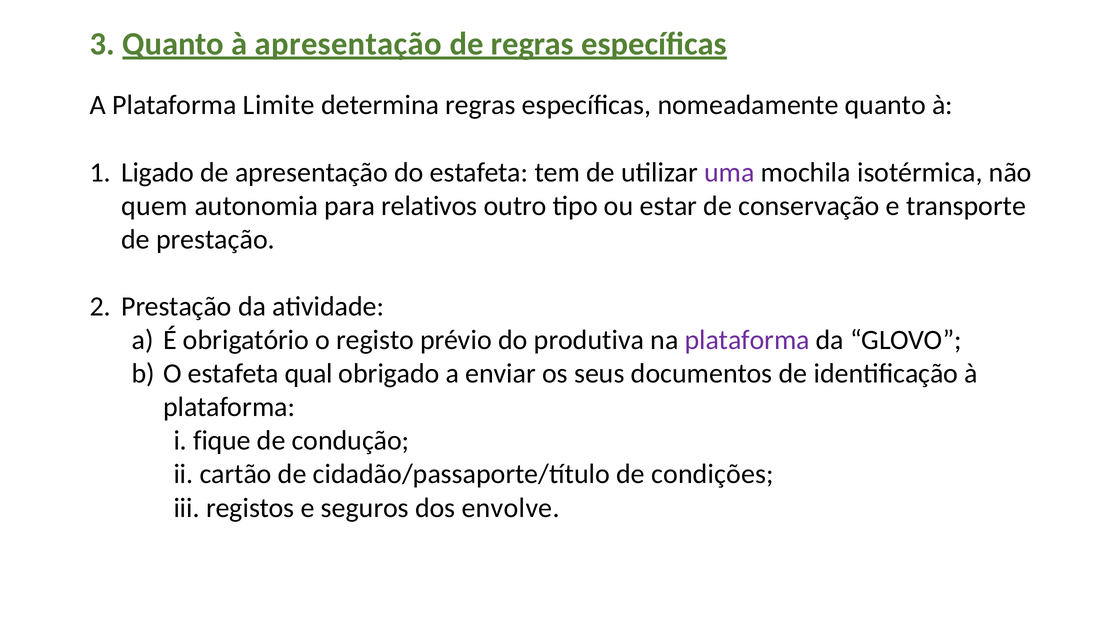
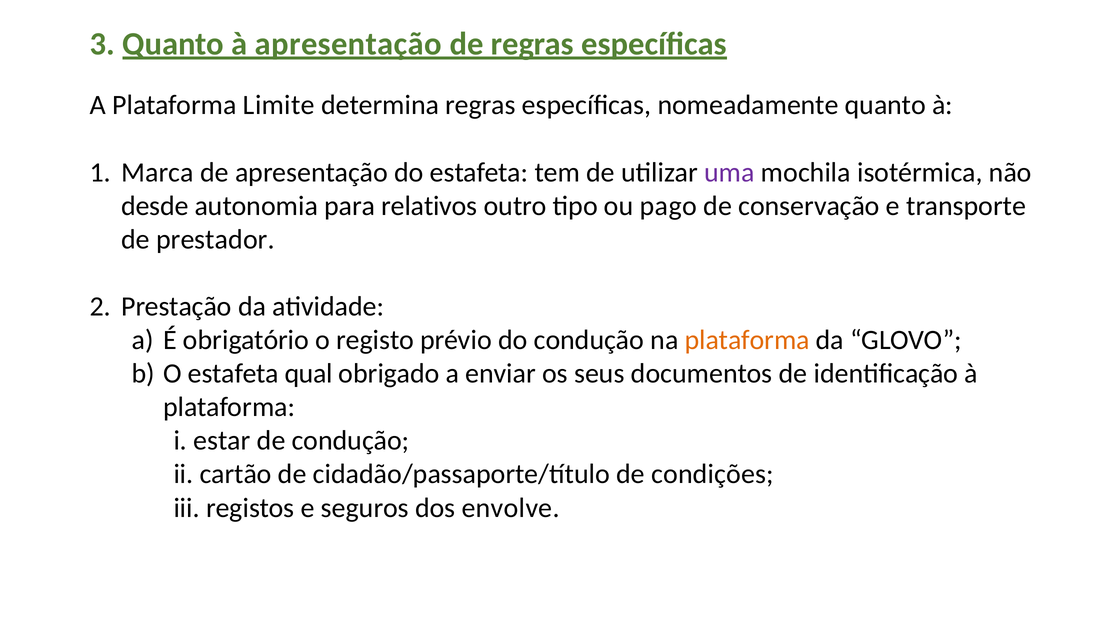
Ligado: Ligado -> Marca (157, 172)
quem: quem -> desde (155, 206)
estar: estar -> pago (668, 206)
de prestação: prestação -> prestador (215, 240)
do produtiva: produtiva -> condução (589, 340)
plataforma colour: purple -> orange (747, 340)
fique: fique -> estar (222, 441)
